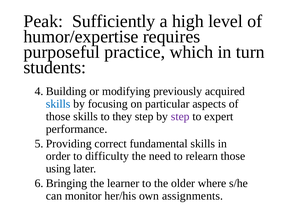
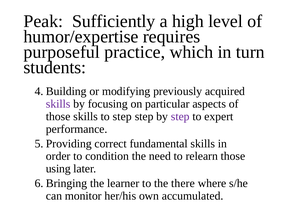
skills colour: blue -> purple (58, 104)
to they: they -> step (122, 117)
difficulty: difficulty -> condition (107, 156)
older: older -> there (183, 183)
assignments: assignments -> accumulated (193, 196)
